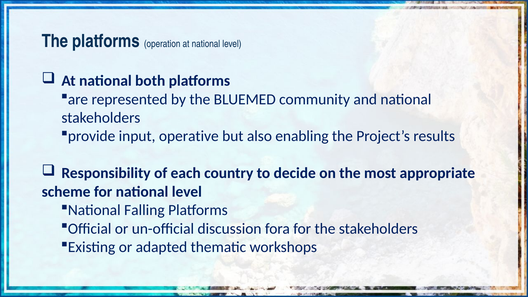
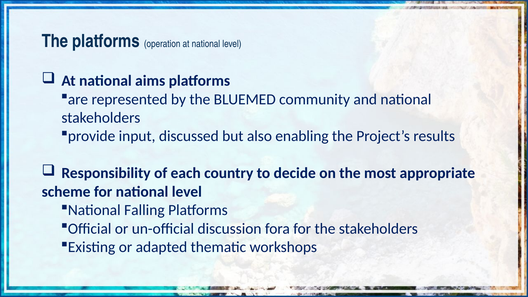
both: both -> aims (150, 81)
operative: operative -> discussed (189, 136)
